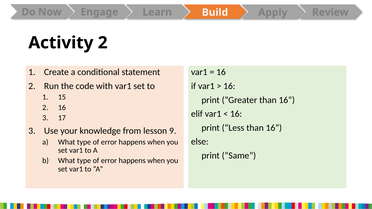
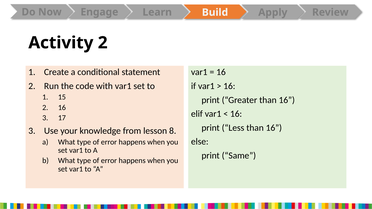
9: 9 -> 8 (173, 131)
